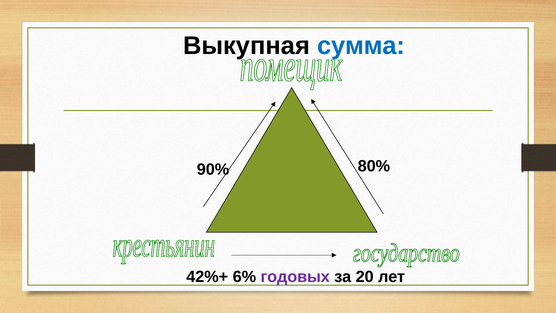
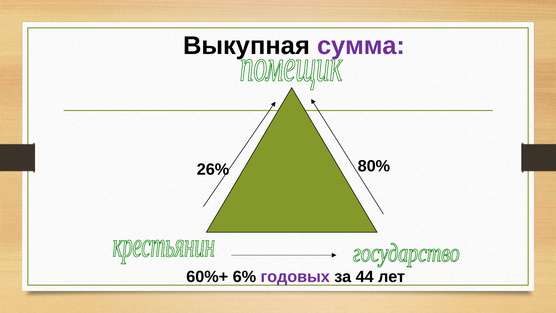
сумма colour: blue -> purple (361, 46)
90%: 90% -> 26% (213, 169)
42%+: 42%+ -> 60%+ (207, 277)
20: 20 -> 44 (365, 277)
